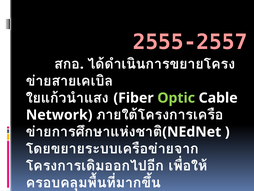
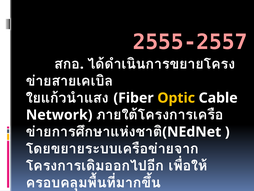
Optic colour: light green -> yellow (176, 98)
